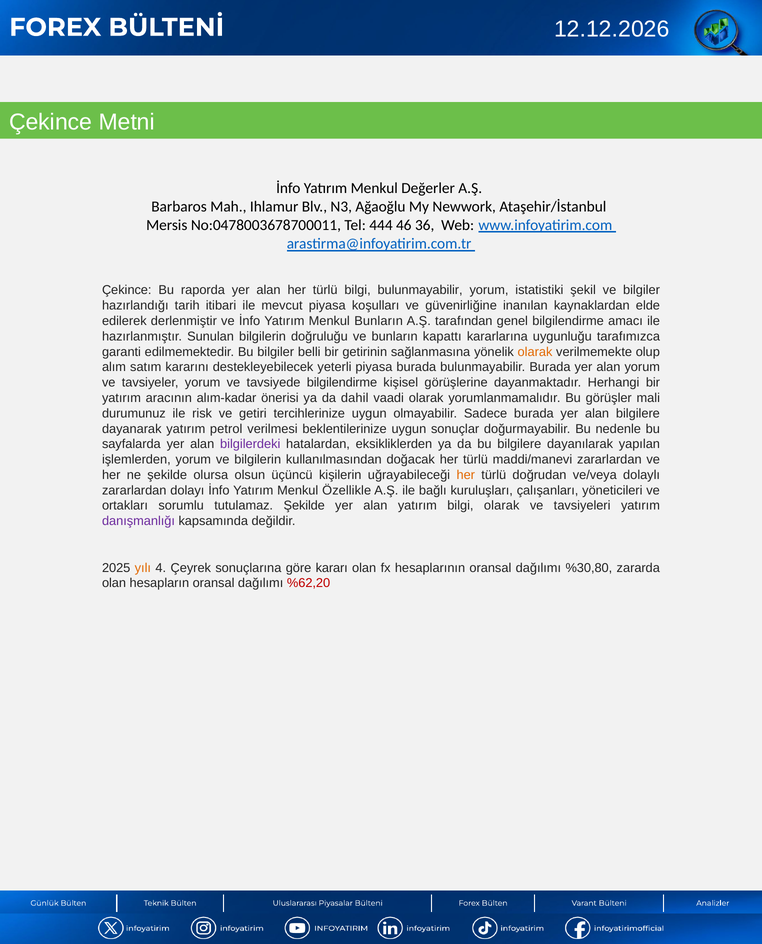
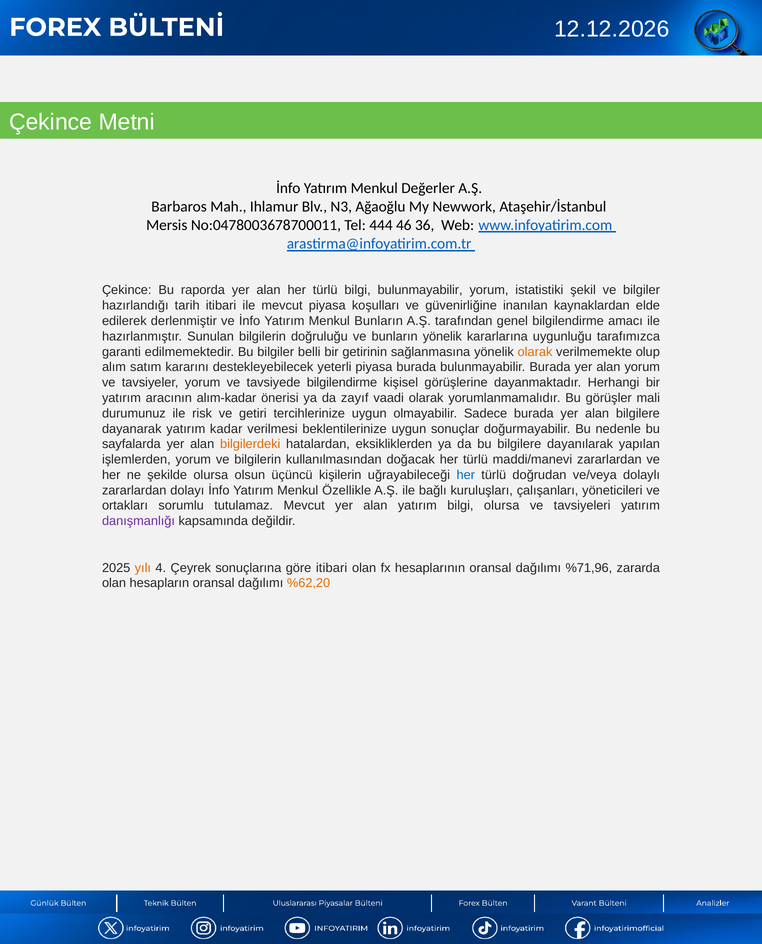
bunların kapattı: kapattı -> yönelik (442, 336)
dahil: dahil -> zayıf (355, 398)
petrol: petrol -> kadar (226, 429)
bilgilerdeki colour: purple -> orange (250, 444)
her colour: orange -> blue (466, 475)
tutulamaz Şekilde: Şekilde -> Mevcut (304, 505)
bilgi olarak: olarak -> olursa (502, 505)
göre kararı: kararı -> itibari (332, 567)
%30,80: %30,80 -> %71,96 (589, 567)
%62,20 colour: red -> orange (309, 583)
